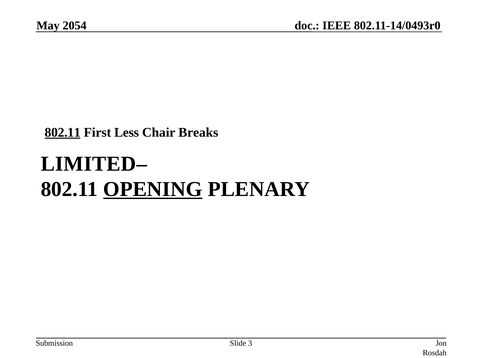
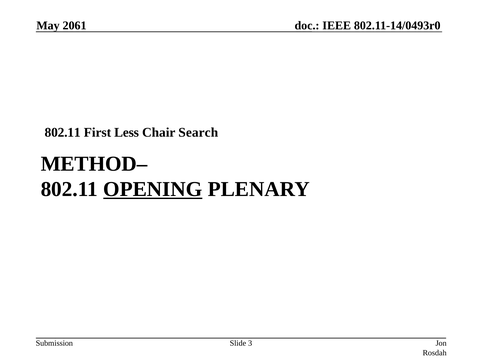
2054: 2054 -> 2061 (75, 26)
802.11 underline: present -> none (63, 133)
Breaks: Breaks -> Search (198, 133)
LIMITED–: LIMITED– -> METHOD– (94, 164)
